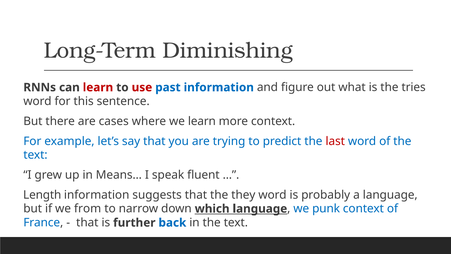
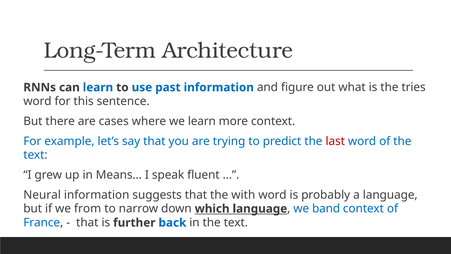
Diminishing: Diminishing -> Architecture (228, 51)
learn colour: red -> blue (98, 87)
use colour: red -> blue (142, 87)
Length: Length -> Neural (42, 195)
they: they -> with (243, 195)
punk: punk -> band (326, 209)
